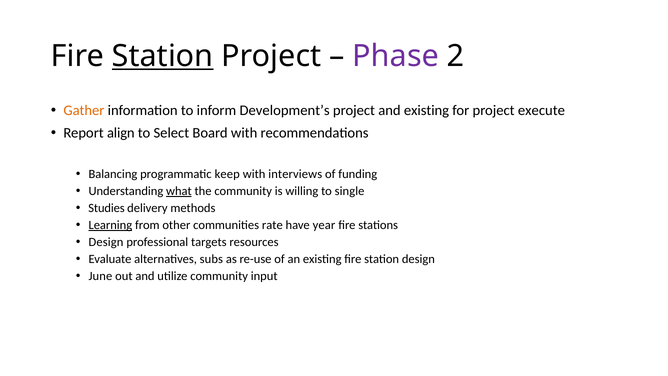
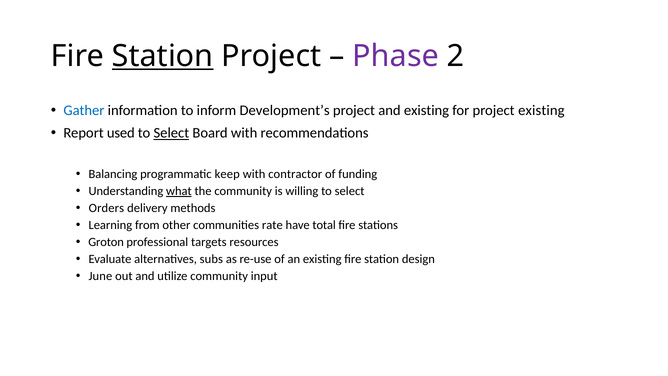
Gather colour: orange -> blue (84, 110)
project execute: execute -> existing (541, 110)
align: align -> used (121, 133)
Select underline: none -> present (171, 133)
interviews: interviews -> contractor (295, 174)
willing to single: single -> select (350, 191)
Studies: Studies -> Orders (106, 208)
Learning underline: present -> none (110, 225)
year: year -> total (324, 225)
Design: Design -> Groton (106, 242)
